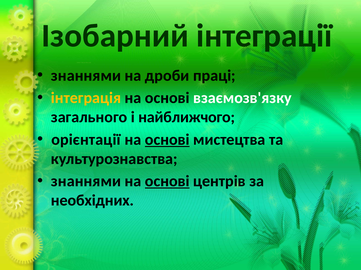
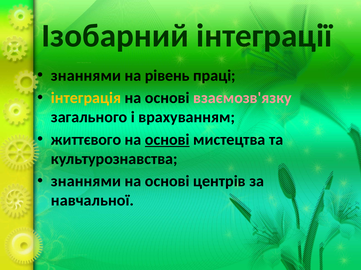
дроби: дроби -> рівень (167, 76)
взаємозв'язку colour: white -> pink (242, 98)
найближчого: найближчого -> врахуванням (187, 117)
орієнтації: орієнтації -> життєвого (86, 140)
основі underline: present -> none (167, 182)
необхідних: необхідних -> навчальної (92, 201)
